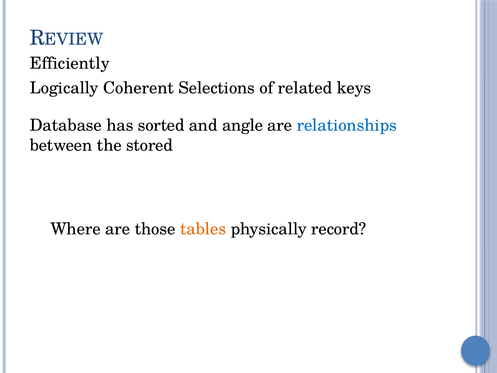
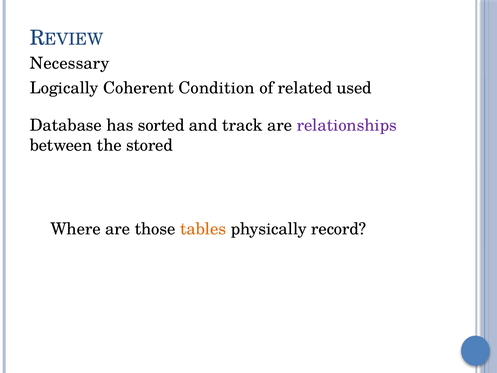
Efficiently: Efficiently -> Necessary (70, 63)
Selections: Selections -> Condition (217, 88)
keys: keys -> used (354, 88)
angle: angle -> track (242, 125)
relationships colour: blue -> purple (347, 125)
